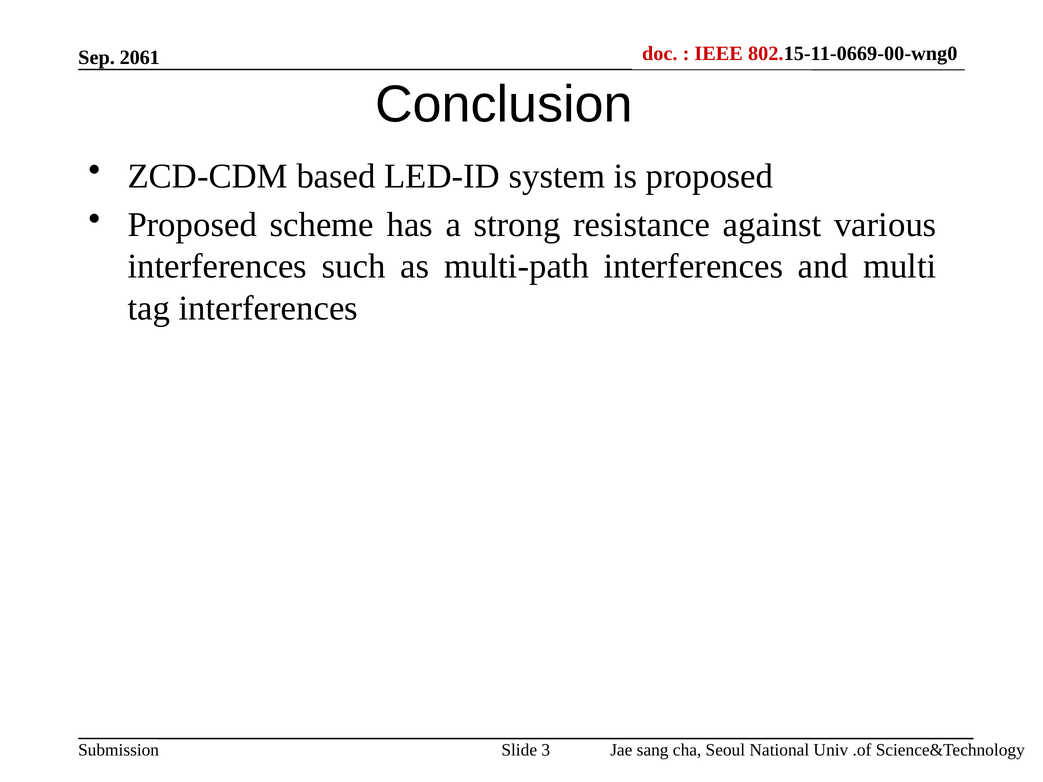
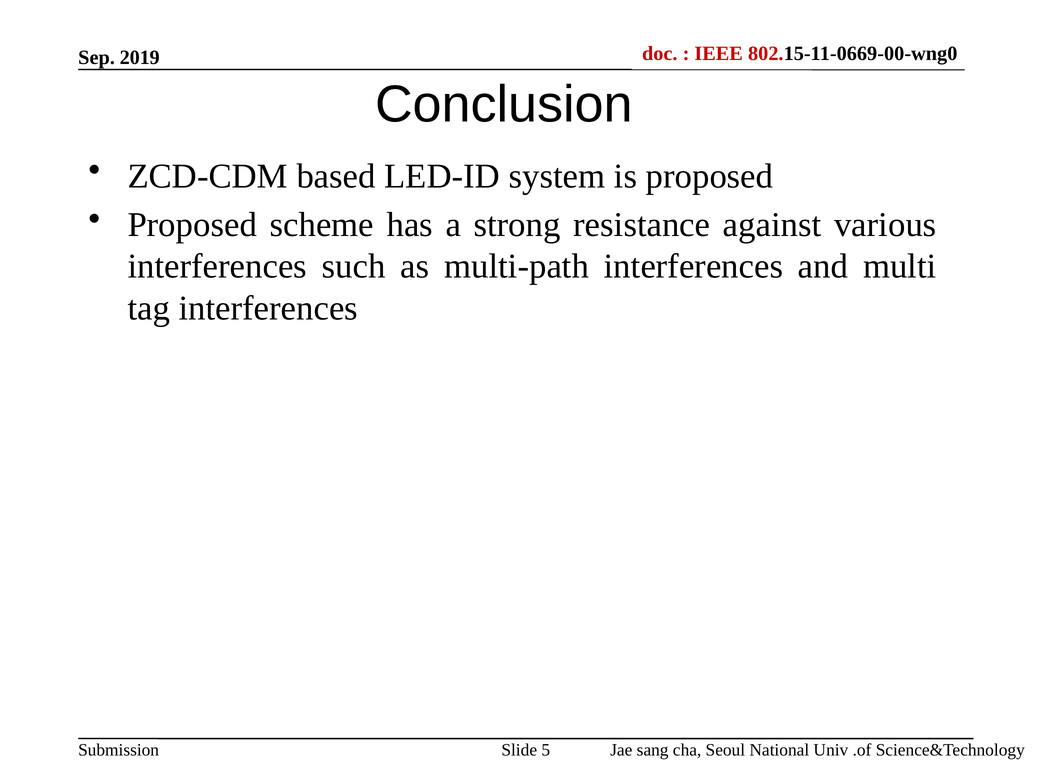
2061: 2061 -> 2019 (140, 58)
3: 3 -> 5 (546, 750)
